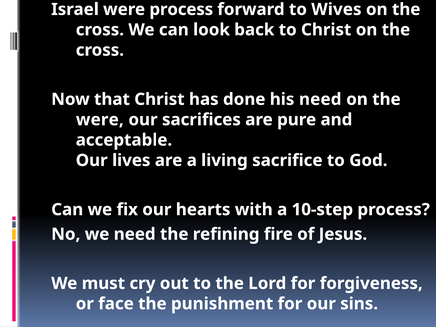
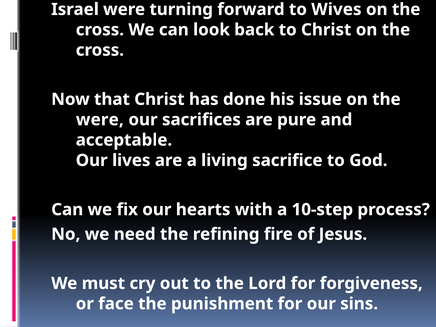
Israel were process: process -> turning (181, 9)
his need: need -> issue (320, 99)
